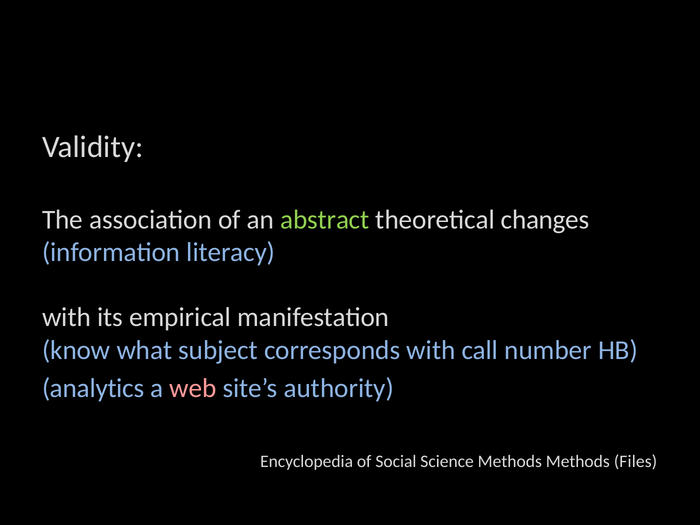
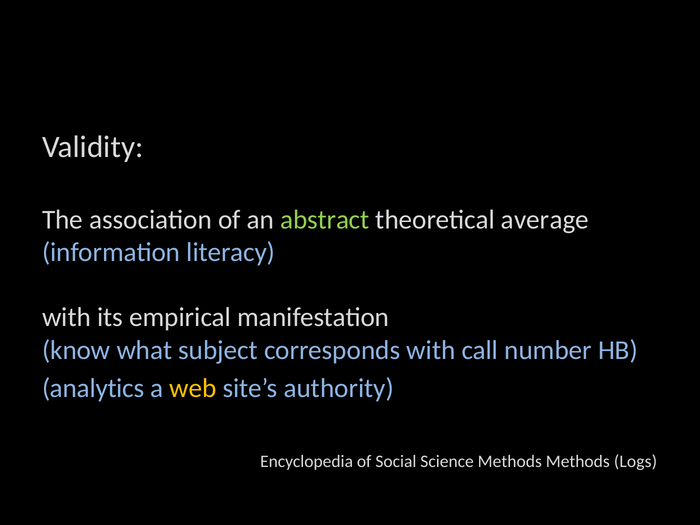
changes: changes -> average (545, 220)
web colour: pink -> yellow (193, 388)
Files: Files -> Logs (636, 461)
